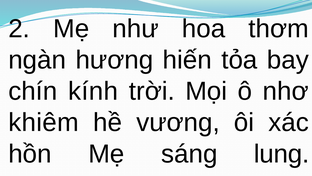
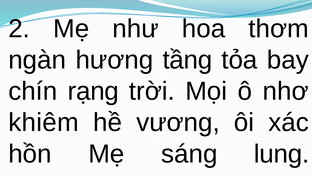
hiến: hiến -> tầng (187, 60)
kính: kính -> rạng (93, 91)
